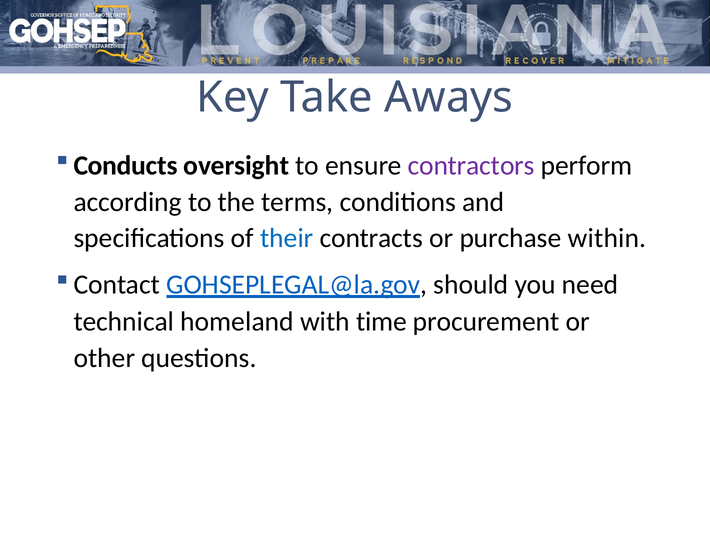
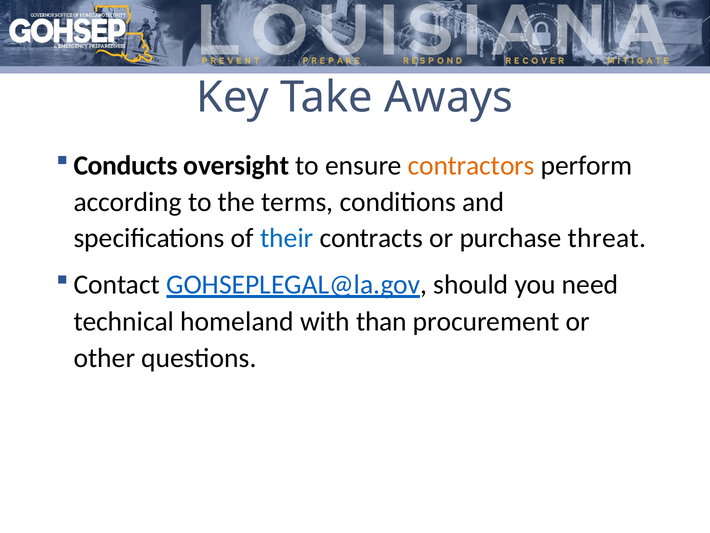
contractors colour: purple -> orange (471, 165)
within: within -> threat (607, 238)
time: time -> than (381, 321)
